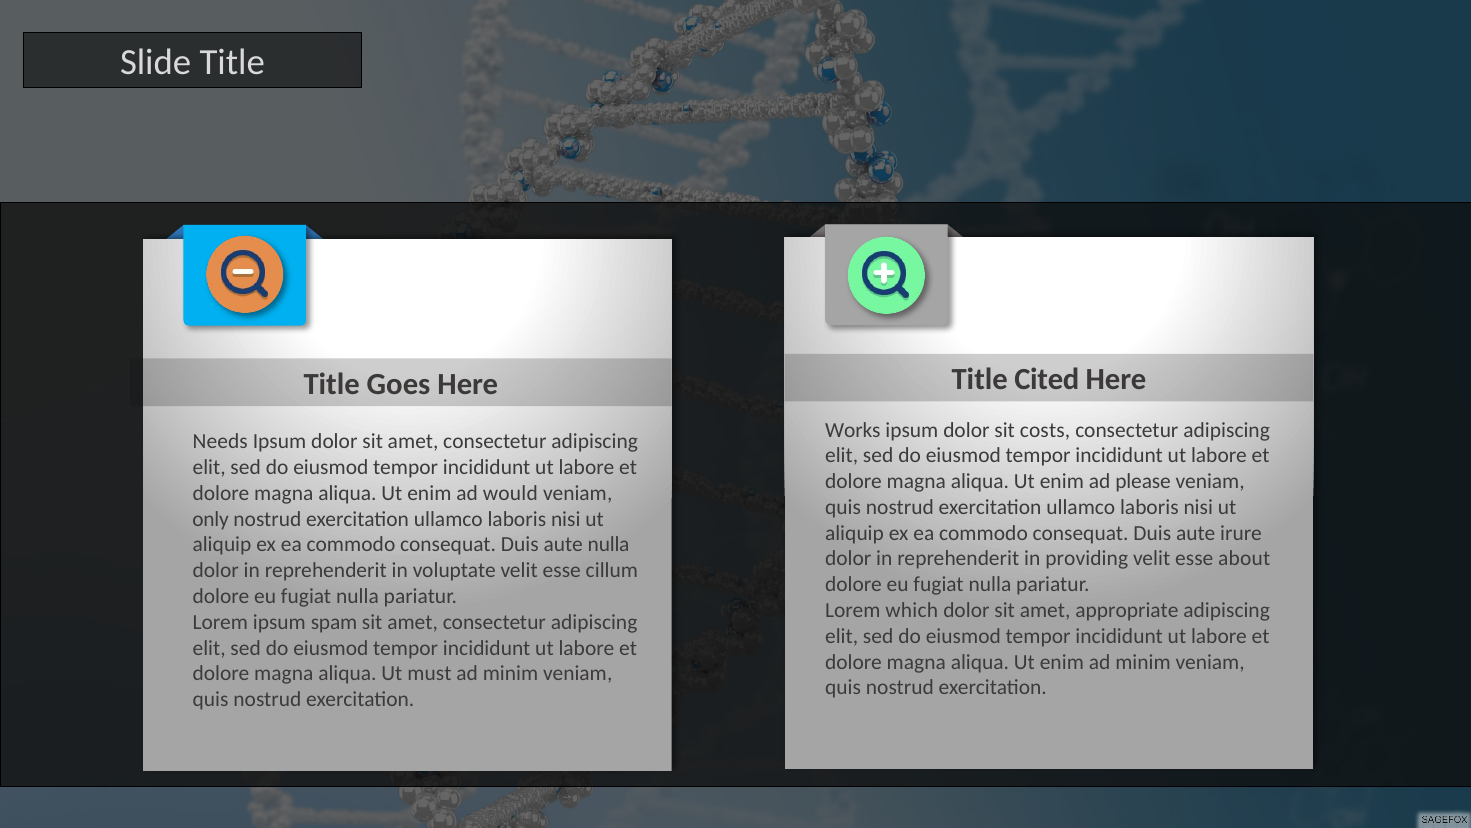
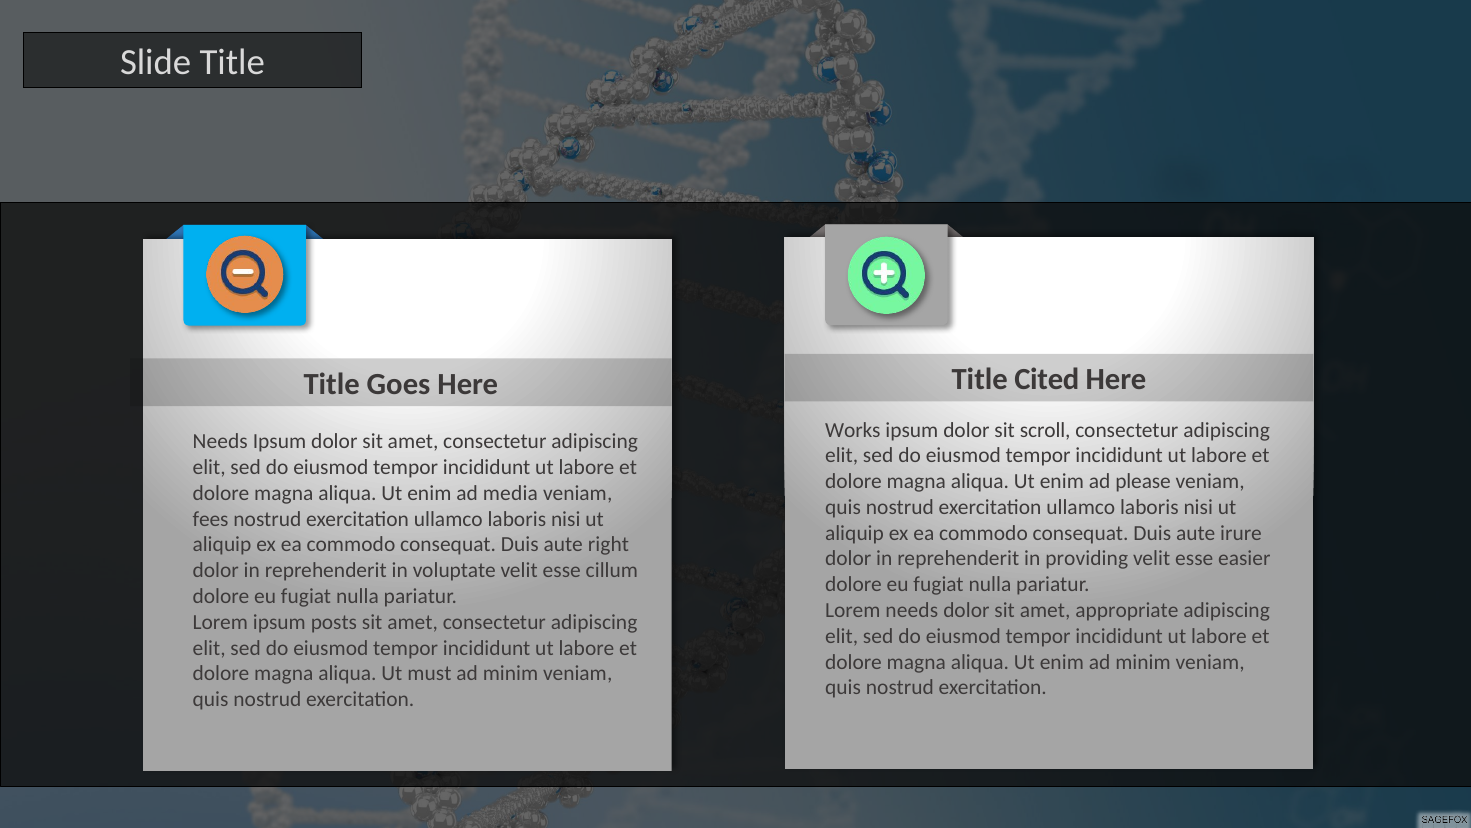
costs: costs -> scroll (1045, 430)
would: would -> media (510, 493)
only: only -> fees (211, 519)
aute nulla: nulla -> right (608, 544)
about: about -> easier (1244, 558)
Lorem which: which -> needs (912, 610)
spam: spam -> posts (334, 622)
